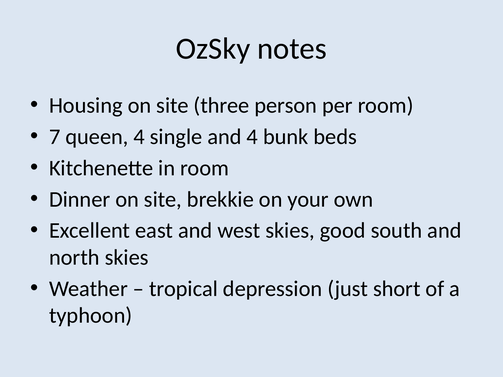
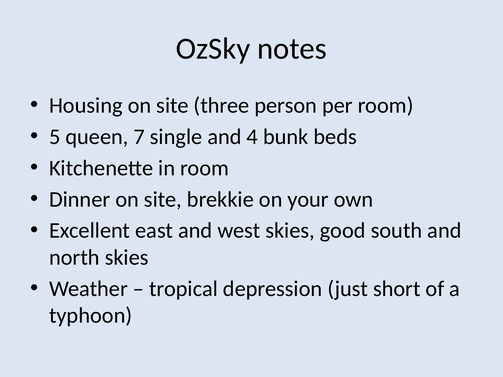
7: 7 -> 5 (55, 137)
queen 4: 4 -> 7 (139, 137)
